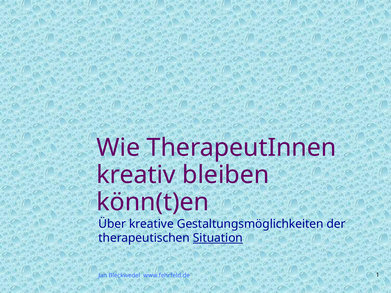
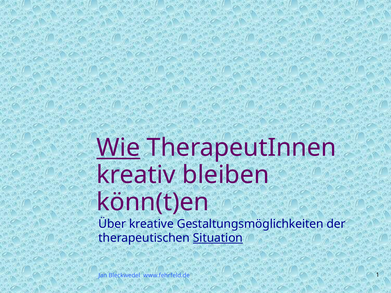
Wie underline: none -> present (118, 148)
